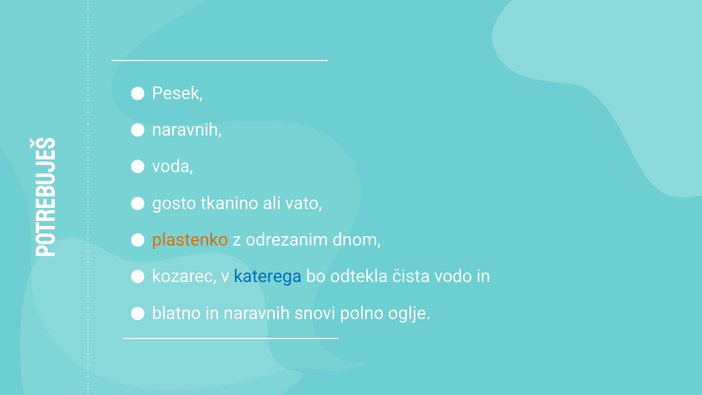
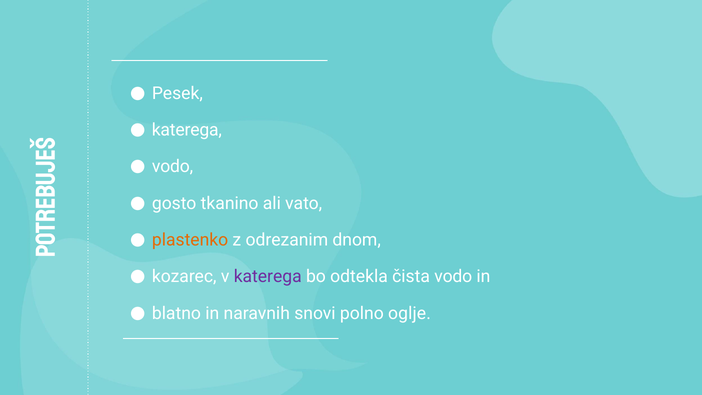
naravnih: naravnih -> katerega (187, 130)
voda: voda -> vodo (173, 167)
katerega colour: blue -> purple (268, 277)
